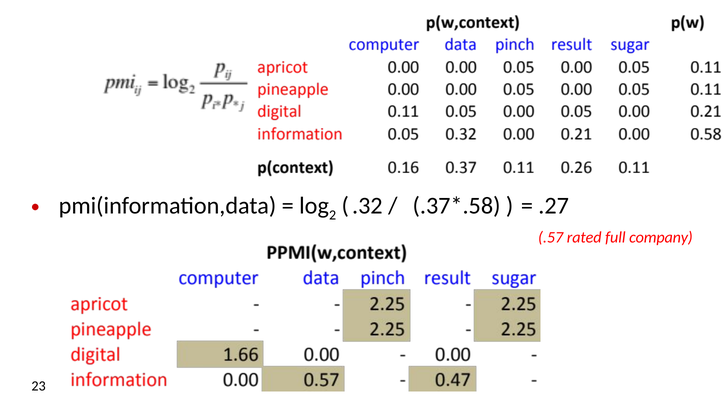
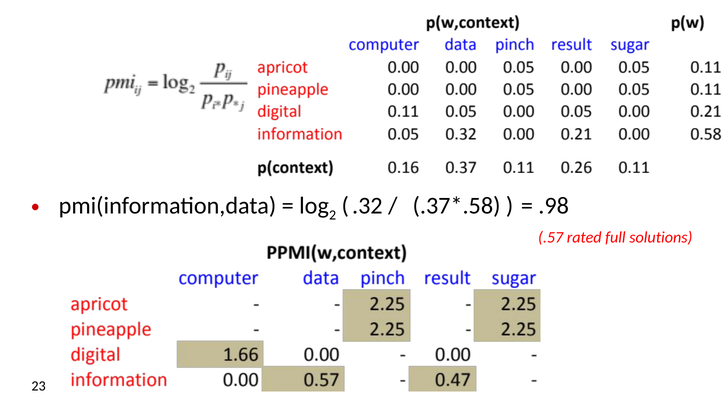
.27: .27 -> .98 (554, 206)
company: company -> solutions (661, 238)
